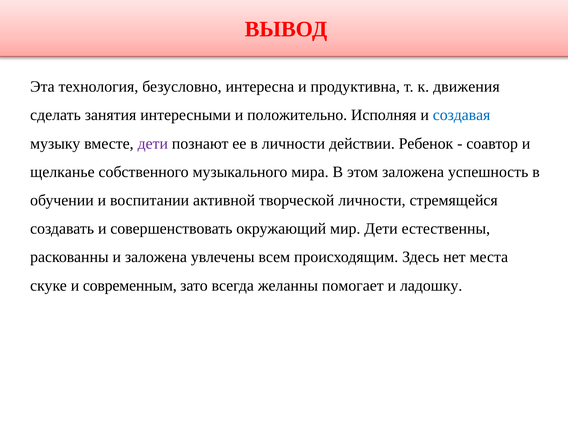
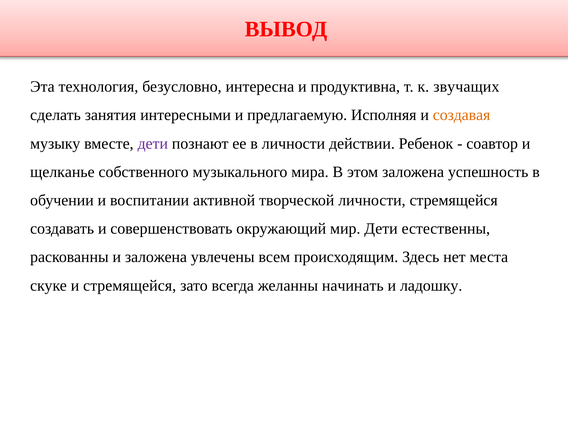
движения: движения -> звучащих (466, 87)
положительно: положительно -> предлагаемую (297, 115)
создавая colour: blue -> orange (462, 115)
и современным: современным -> стремящейся (130, 285)
помогает: помогает -> начинать (353, 285)
